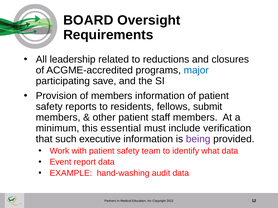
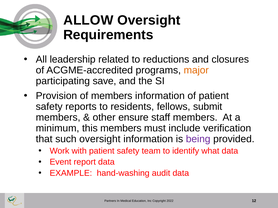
BOARD: BOARD -> ALLOW (88, 20)
major colour: blue -> orange (196, 70)
other patient: patient -> ensure (133, 118)
this essential: essential -> members (121, 128)
such executive: executive -> oversight (100, 139)
